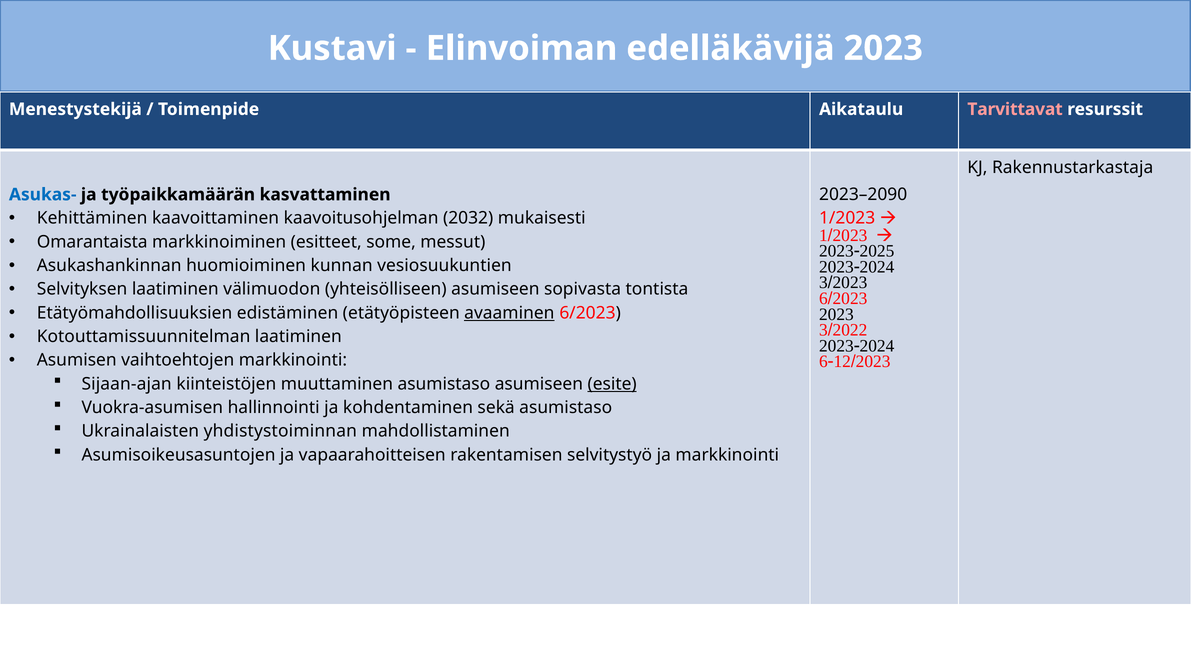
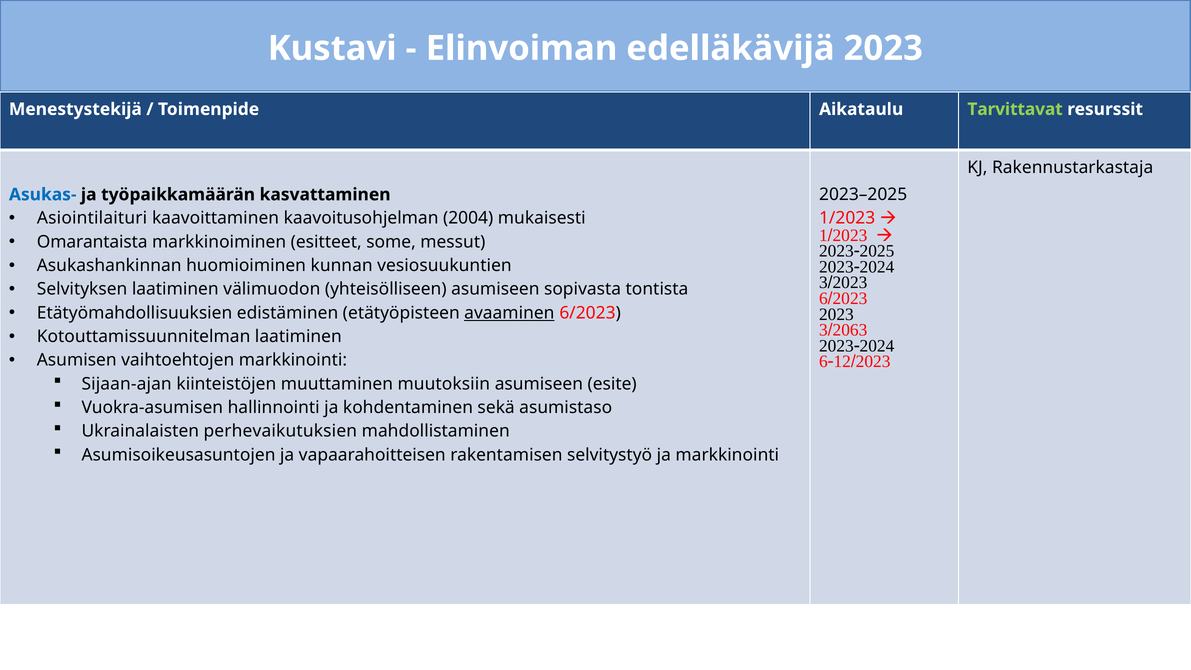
Tarvittavat colour: pink -> light green (1015, 109)
2023–2090: 2023–2090 -> 2023–2025 (863, 195)
Kehittäminen: Kehittäminen -> Asiointilaituri (92, 218)
2032: 2032 -> 2004 (468, 218)
3/2022: 3/2022 -> 3/2063 (843, 330)
muuttaminen asumistaso: asumistaso -> muutoksiin (444, 384)
esite underline: present -> none (612, 384)
yhdistystoiminnan: yhdistystoiminnan -> perhevaikutuksien (280, 431)
